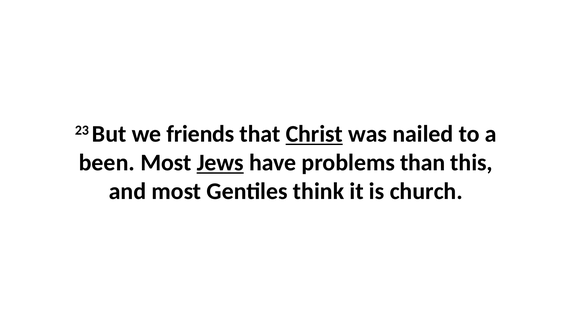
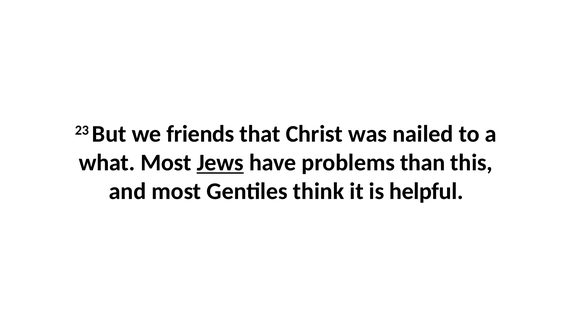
Christ underline: present -> none (314, 134)
been: been -> what (107, 163)
church: church -> helpful (426, 191)
